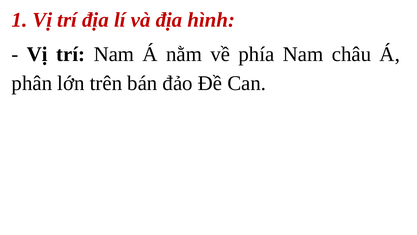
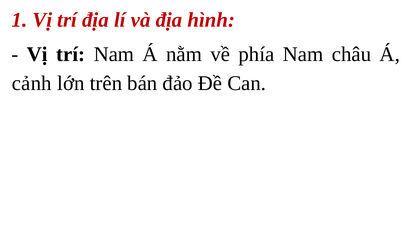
phân: phân -> cảnh (32, 83)
